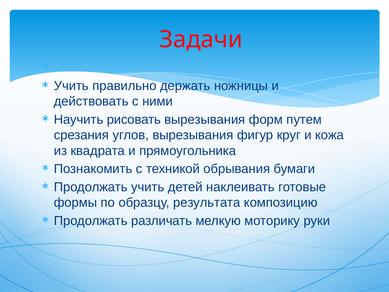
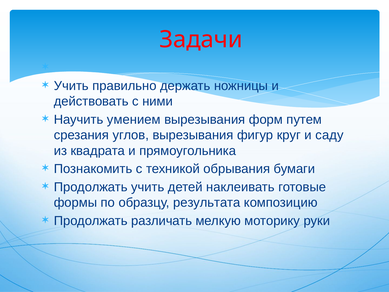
рисовать: рисовать -> умением (134, 120)
кожа: кожа -> саду (329, 135)
